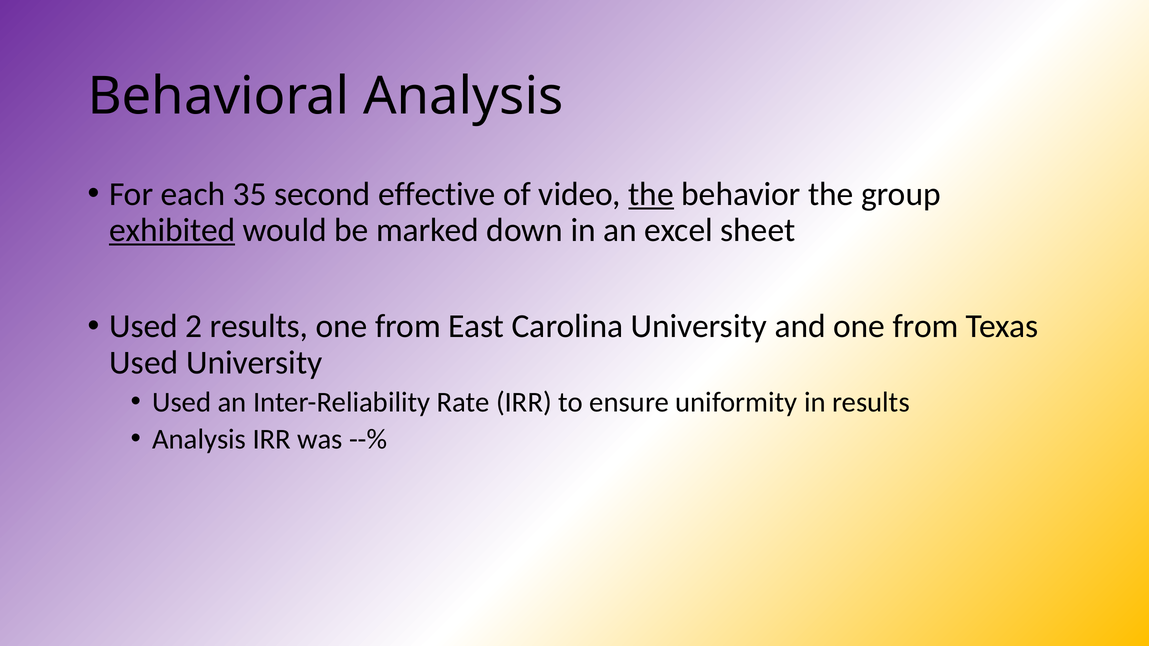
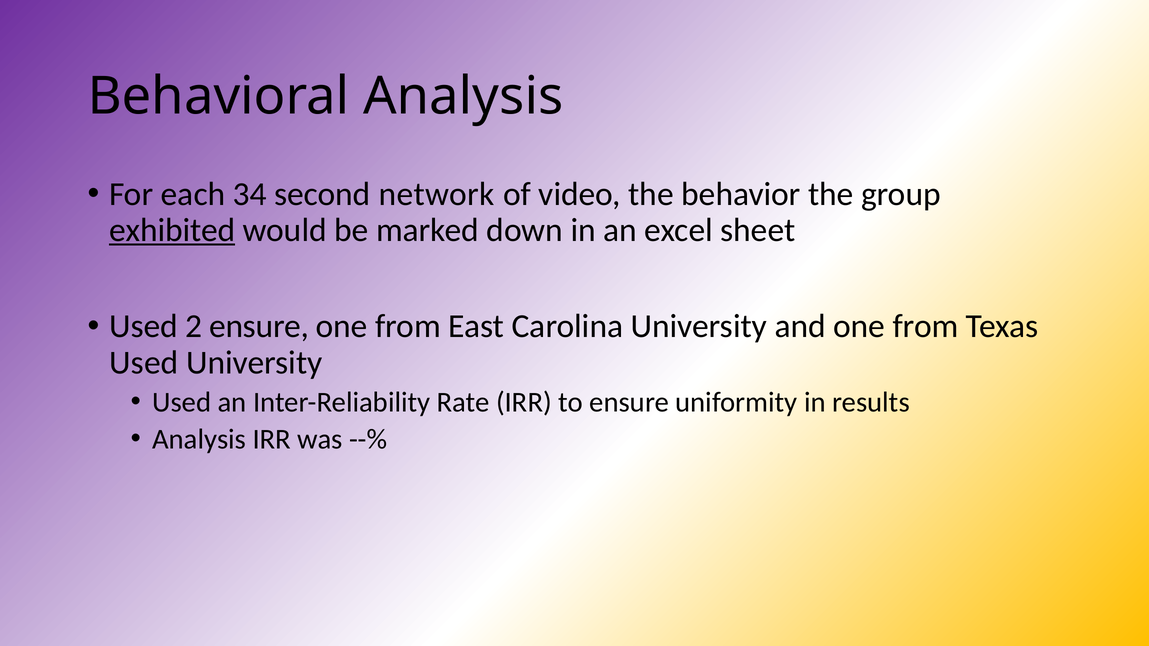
35: 35 -> 34 (250, 194)
effective: effective -> network (437, 194)
the underline: present -> none (651, 194)
2 results: results -> ensure (259, 327)
